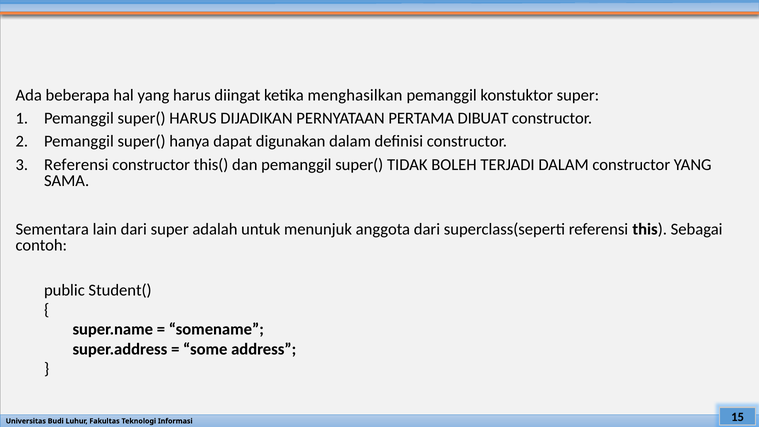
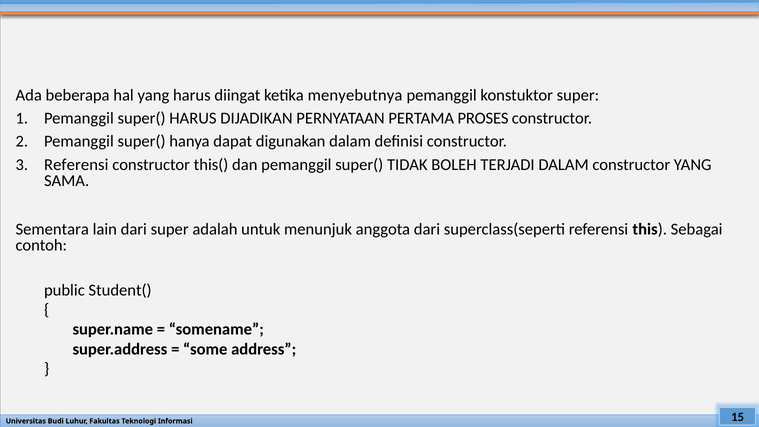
menghasilkan: menghasilkan -> menyebutnya (355, 95)
DIBUAT: DIBUAT -> PROSES (483, 118)
